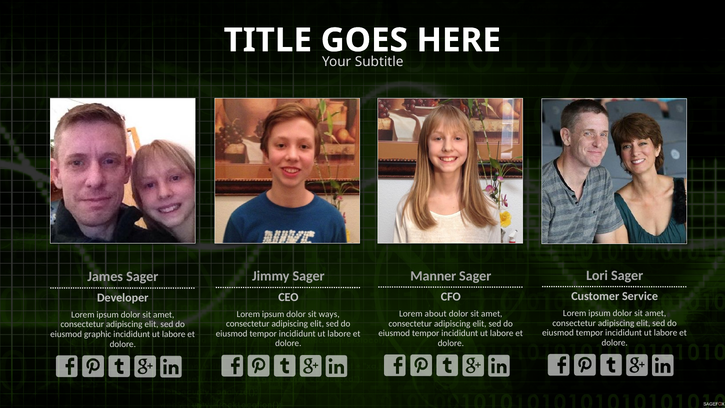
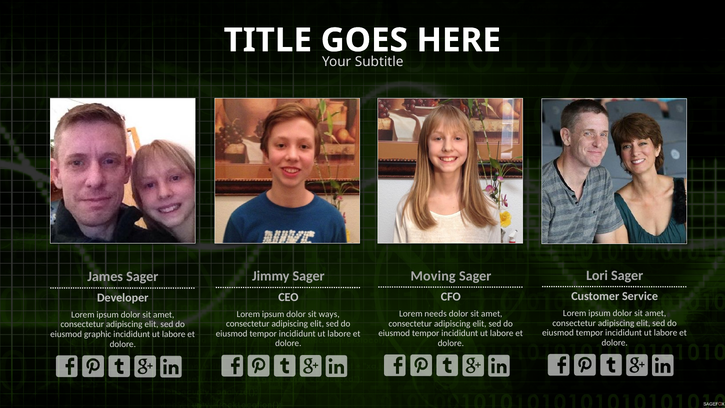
Manner: Manner -> Moving (433, 276)
about: about -> needs (436, 314)
